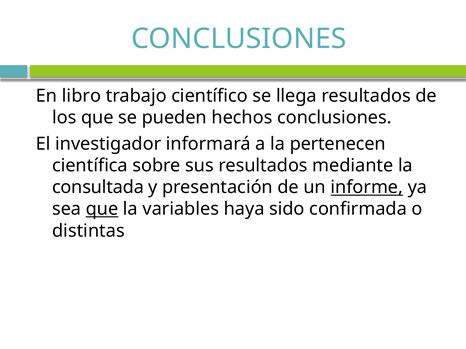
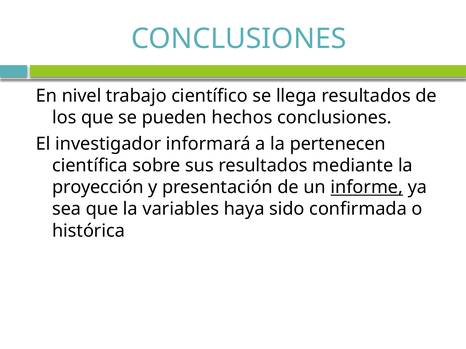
libro: libro -> nivel (82, 96)
consultada: consultada -> proyección (98, 188)
que underline: present -> none (102, 209)
distintas: distintas -> histórica (88, 231)
